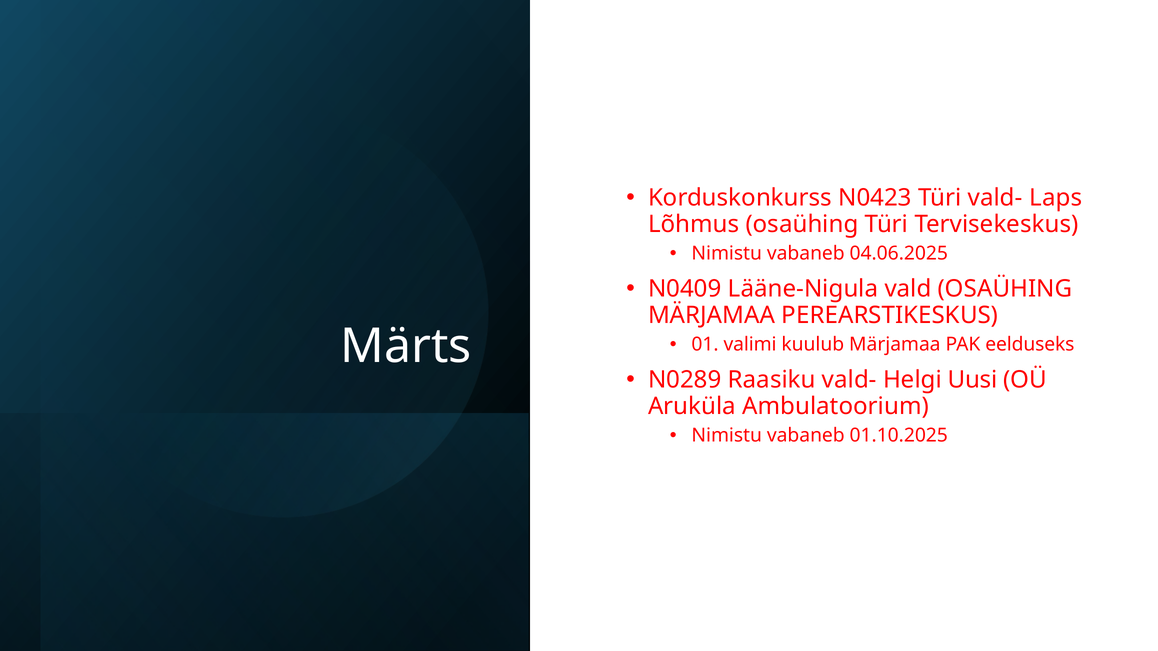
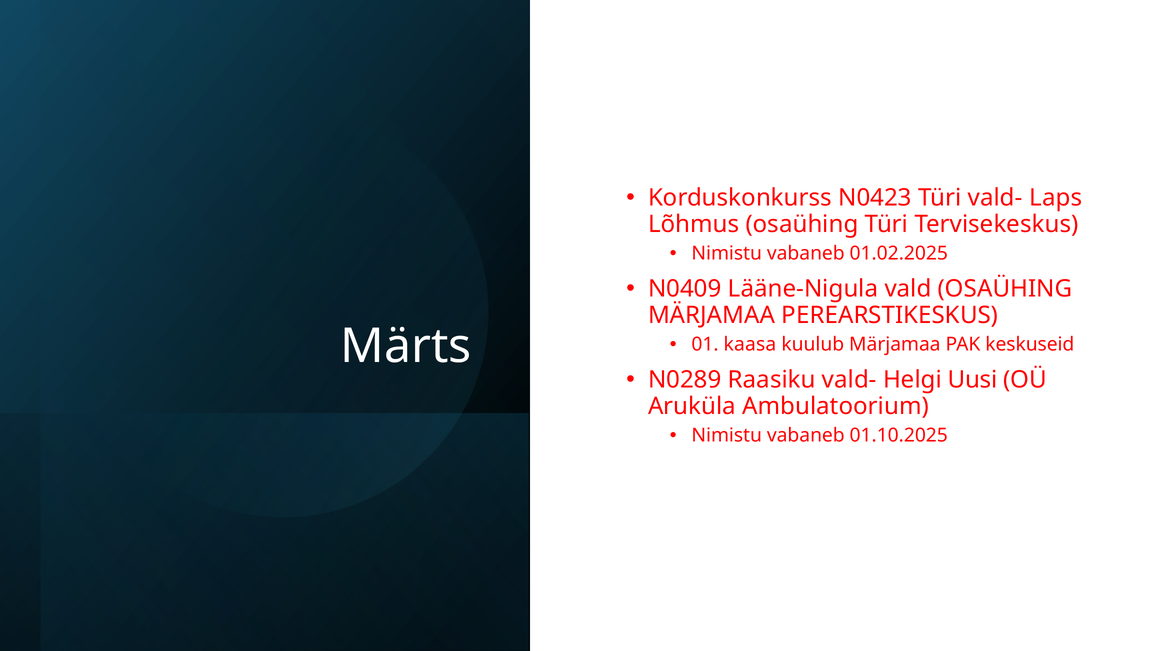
04.06.2025: 04.06.2025 -> 01.02.2025 (899, 254)
valimi: valimi -> kaasa (750, 345)
eelduseks: eelduseks -> keskuseid (1030, 345)
